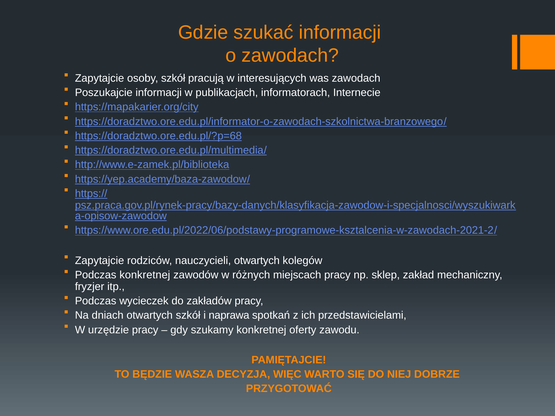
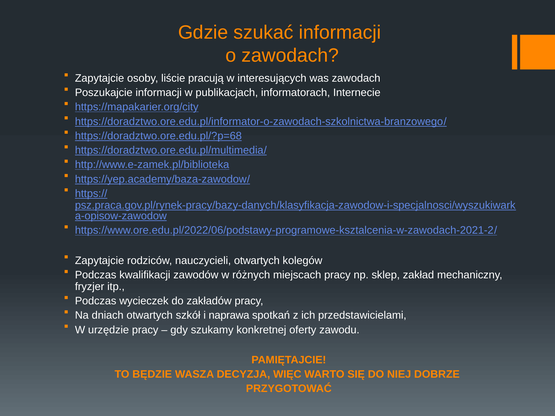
osoby szkół: szkół -> liście (173, 78)
Podczas konkretnej: konkretnej -> kwalifikacji (145, 275)
